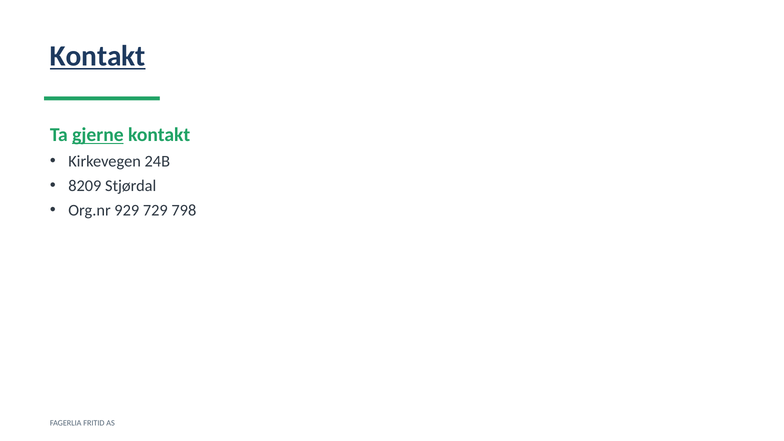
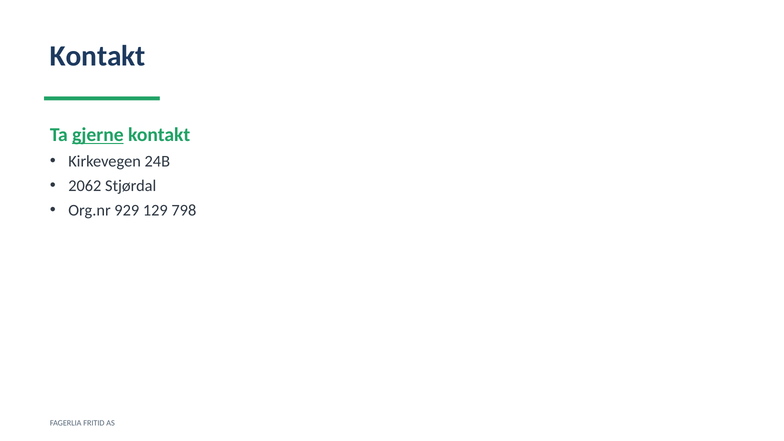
Kontakt underline: present -> none (98, 56)
8209: 8209 -> 2062 (85, 186)
729: 729 -> 129 (155, 210)
